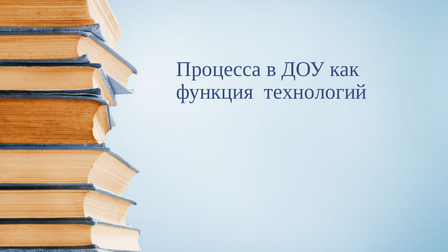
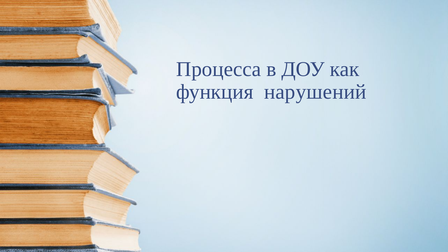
технологий: технологий -> нарушений (315, 92)
